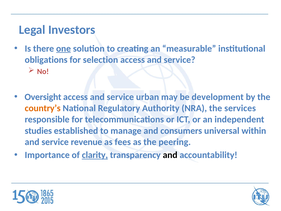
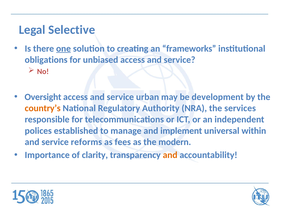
Investors: Investors -> Selective (72, 30)
measurable: measurable -> frameworks (189, 48)
selection: selection -> unbiased (101, 60)
studies: studies -> polices (38, 131)
consumers: consumers -> implement (181, 131)
revenue: revenue -> reforms (86, 142)
peering: peering -> modern (175, 142)
clarity underline: present -> none (95, 155)
and colour: black -> orange (170, 155)
